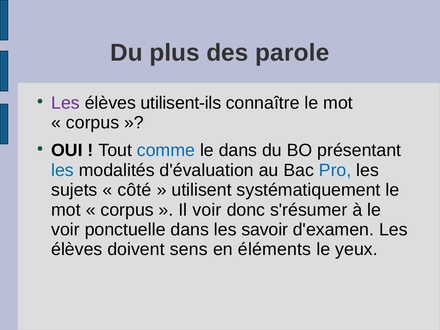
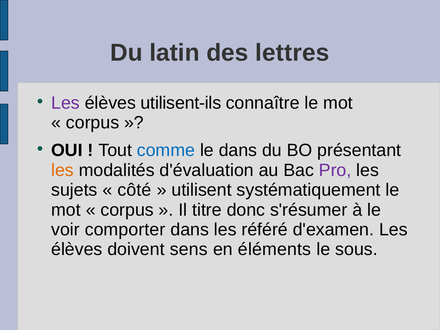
plus: plus -> latin (175, 53)
parole: parole -> lettres (292, 53)
les colour: blue -> orange (63, 170)
Pro colour: blue -> purple (335, 170)
Il voir: voir -> titre (207, 210)
ponctuelle: ponctuelle -> comporter (125, 230)
savoir: savoir -> référé (265, 230)
yeux: yeux -> sous (356, 249)
